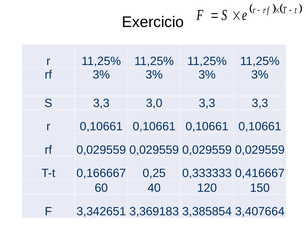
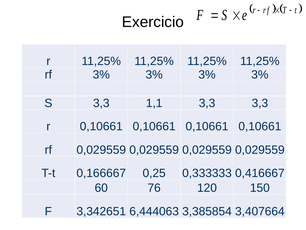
3,0: 3,0 -> 1,1 (154, 103)
40: 40 -> 76 (154, 188)
3,369183: 3,369183 -> 6,444063 (154, 211)
